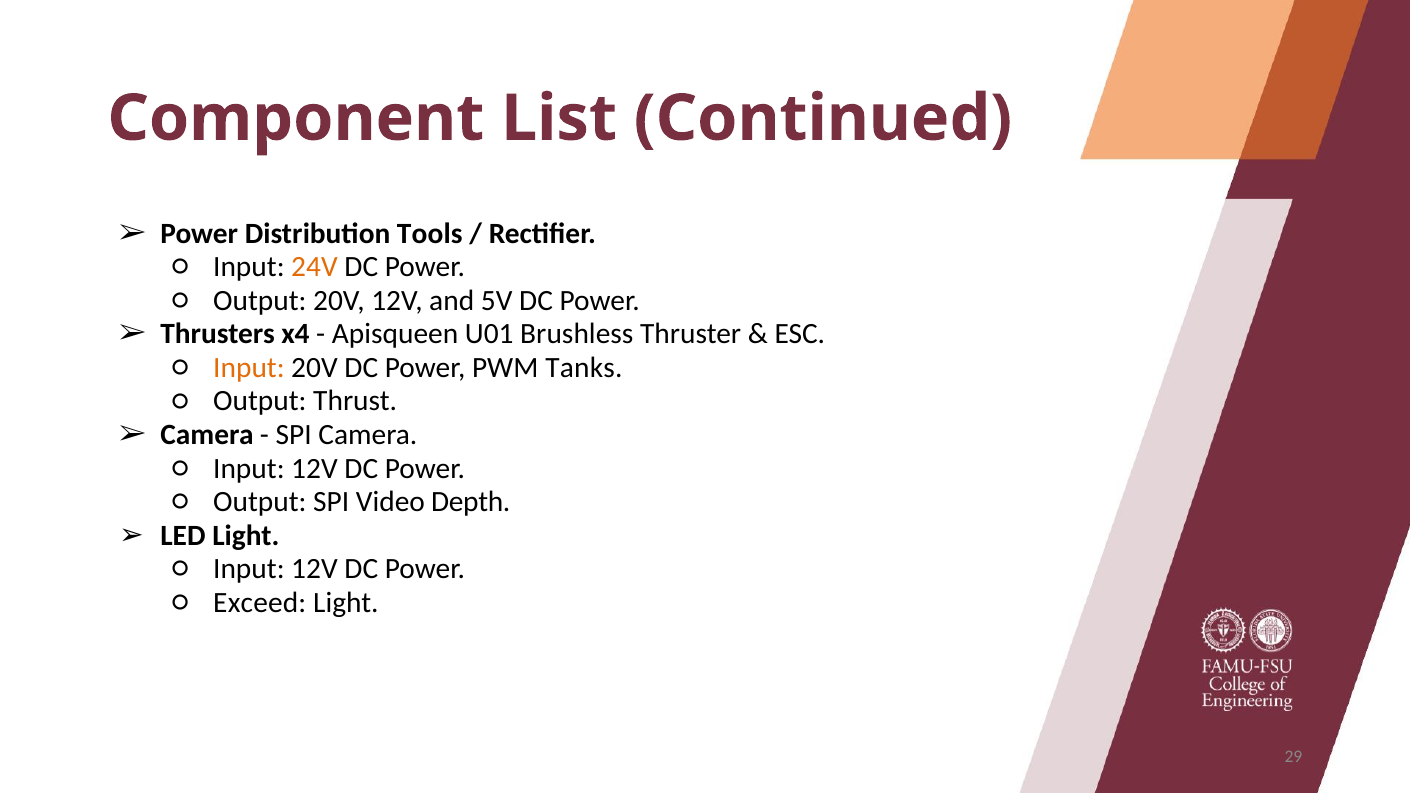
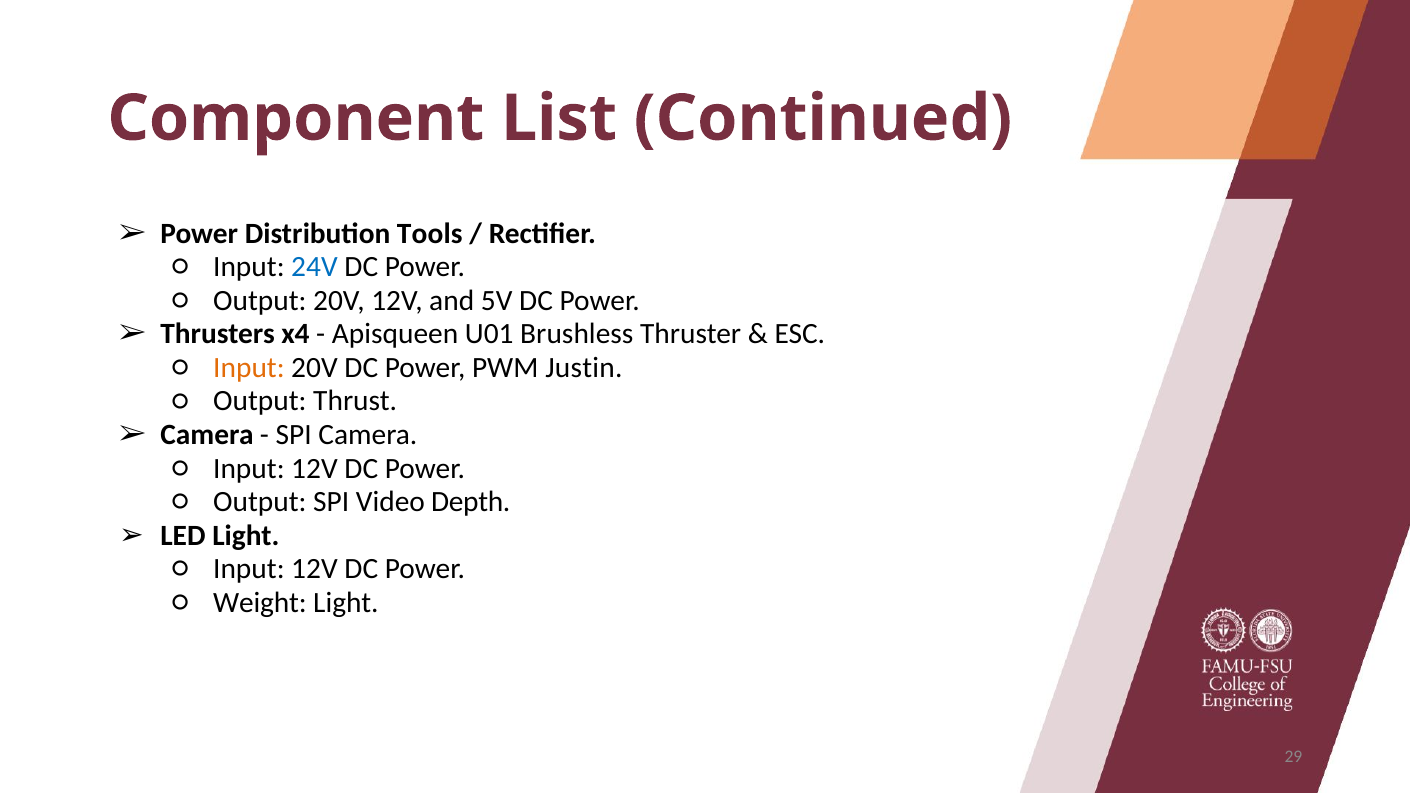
24V colour: orange -> blue (314, 267)
Tanks: Tanks -> Justin (584, 368)
Exceed: Exceed -> Weight (260, 603)
